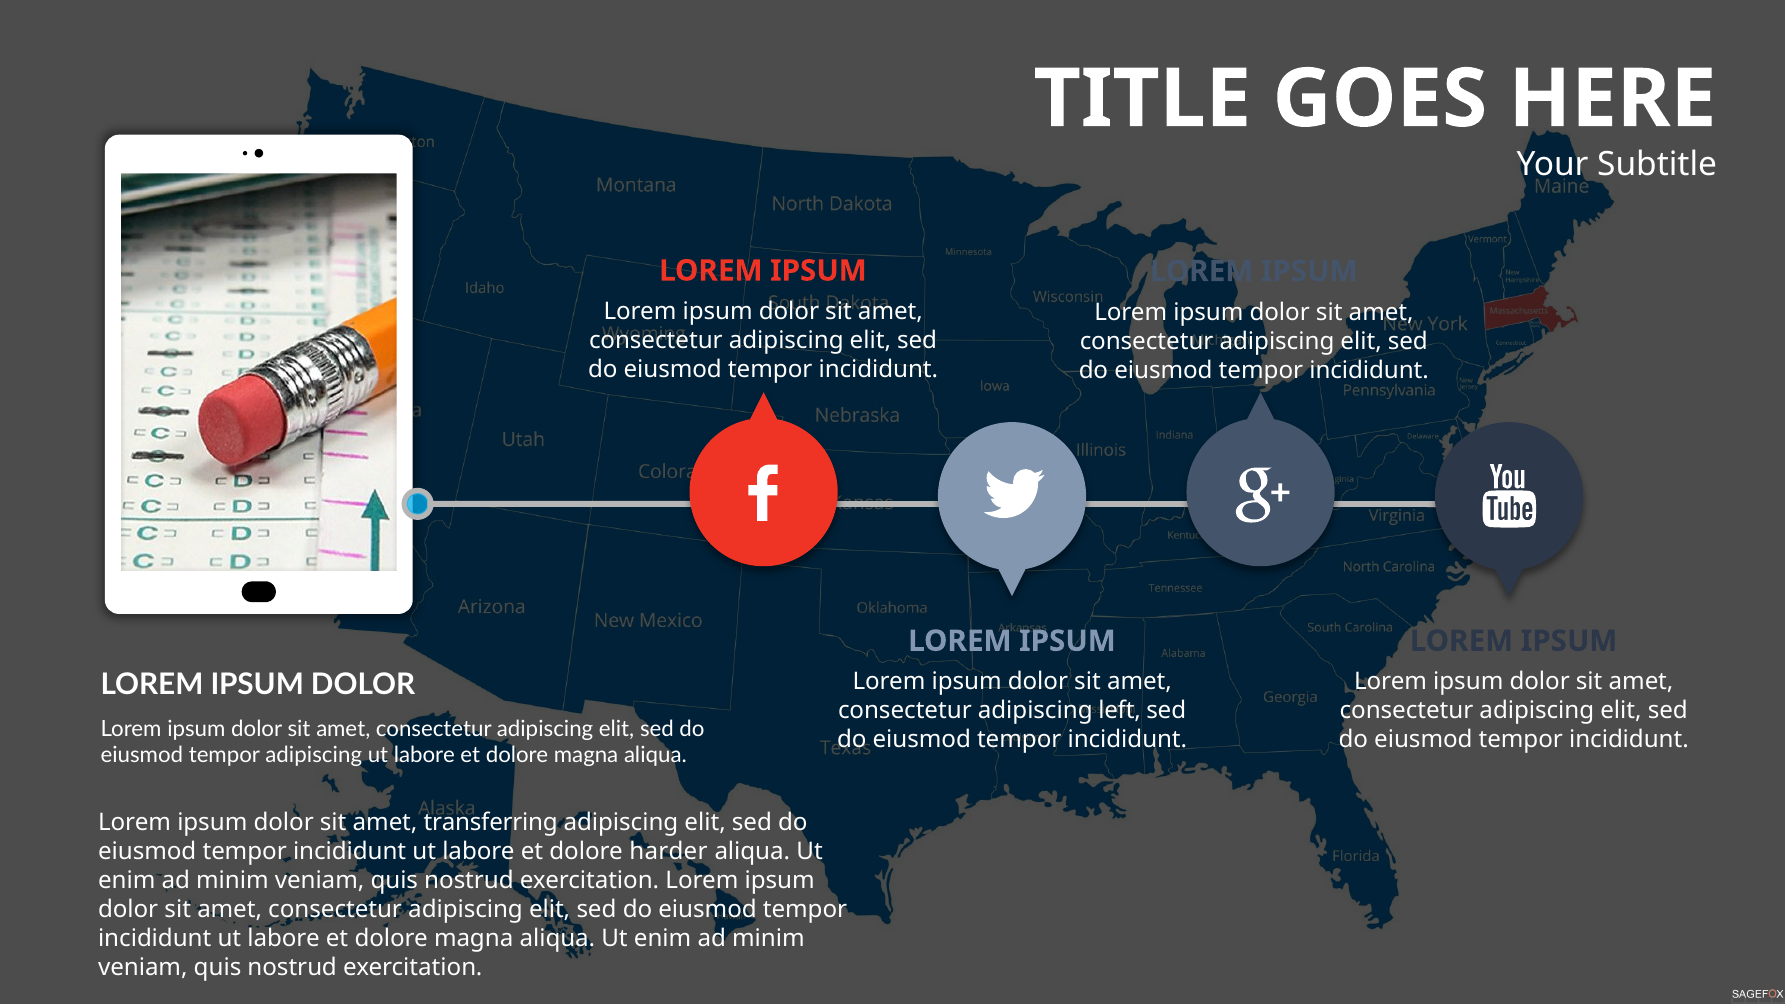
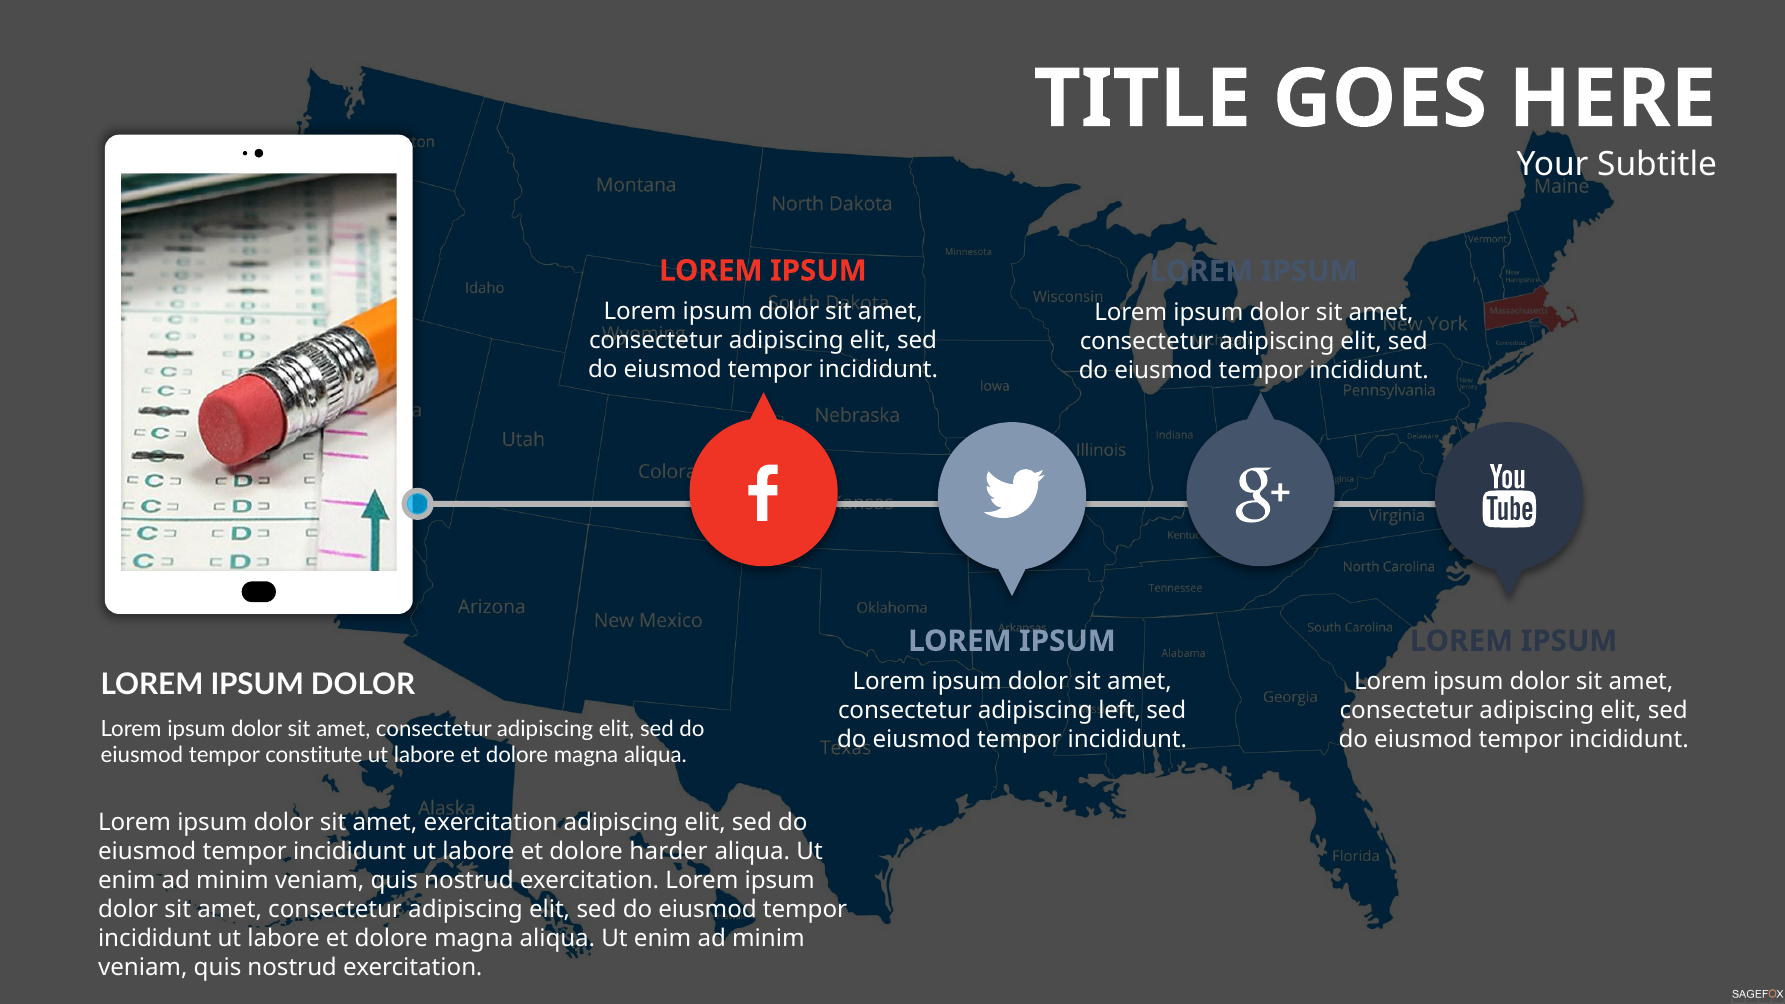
tempor adipiscing: adipiscing -> constitute (314, 756)
amet transferring: transferring -> exercitation (491, 822)
